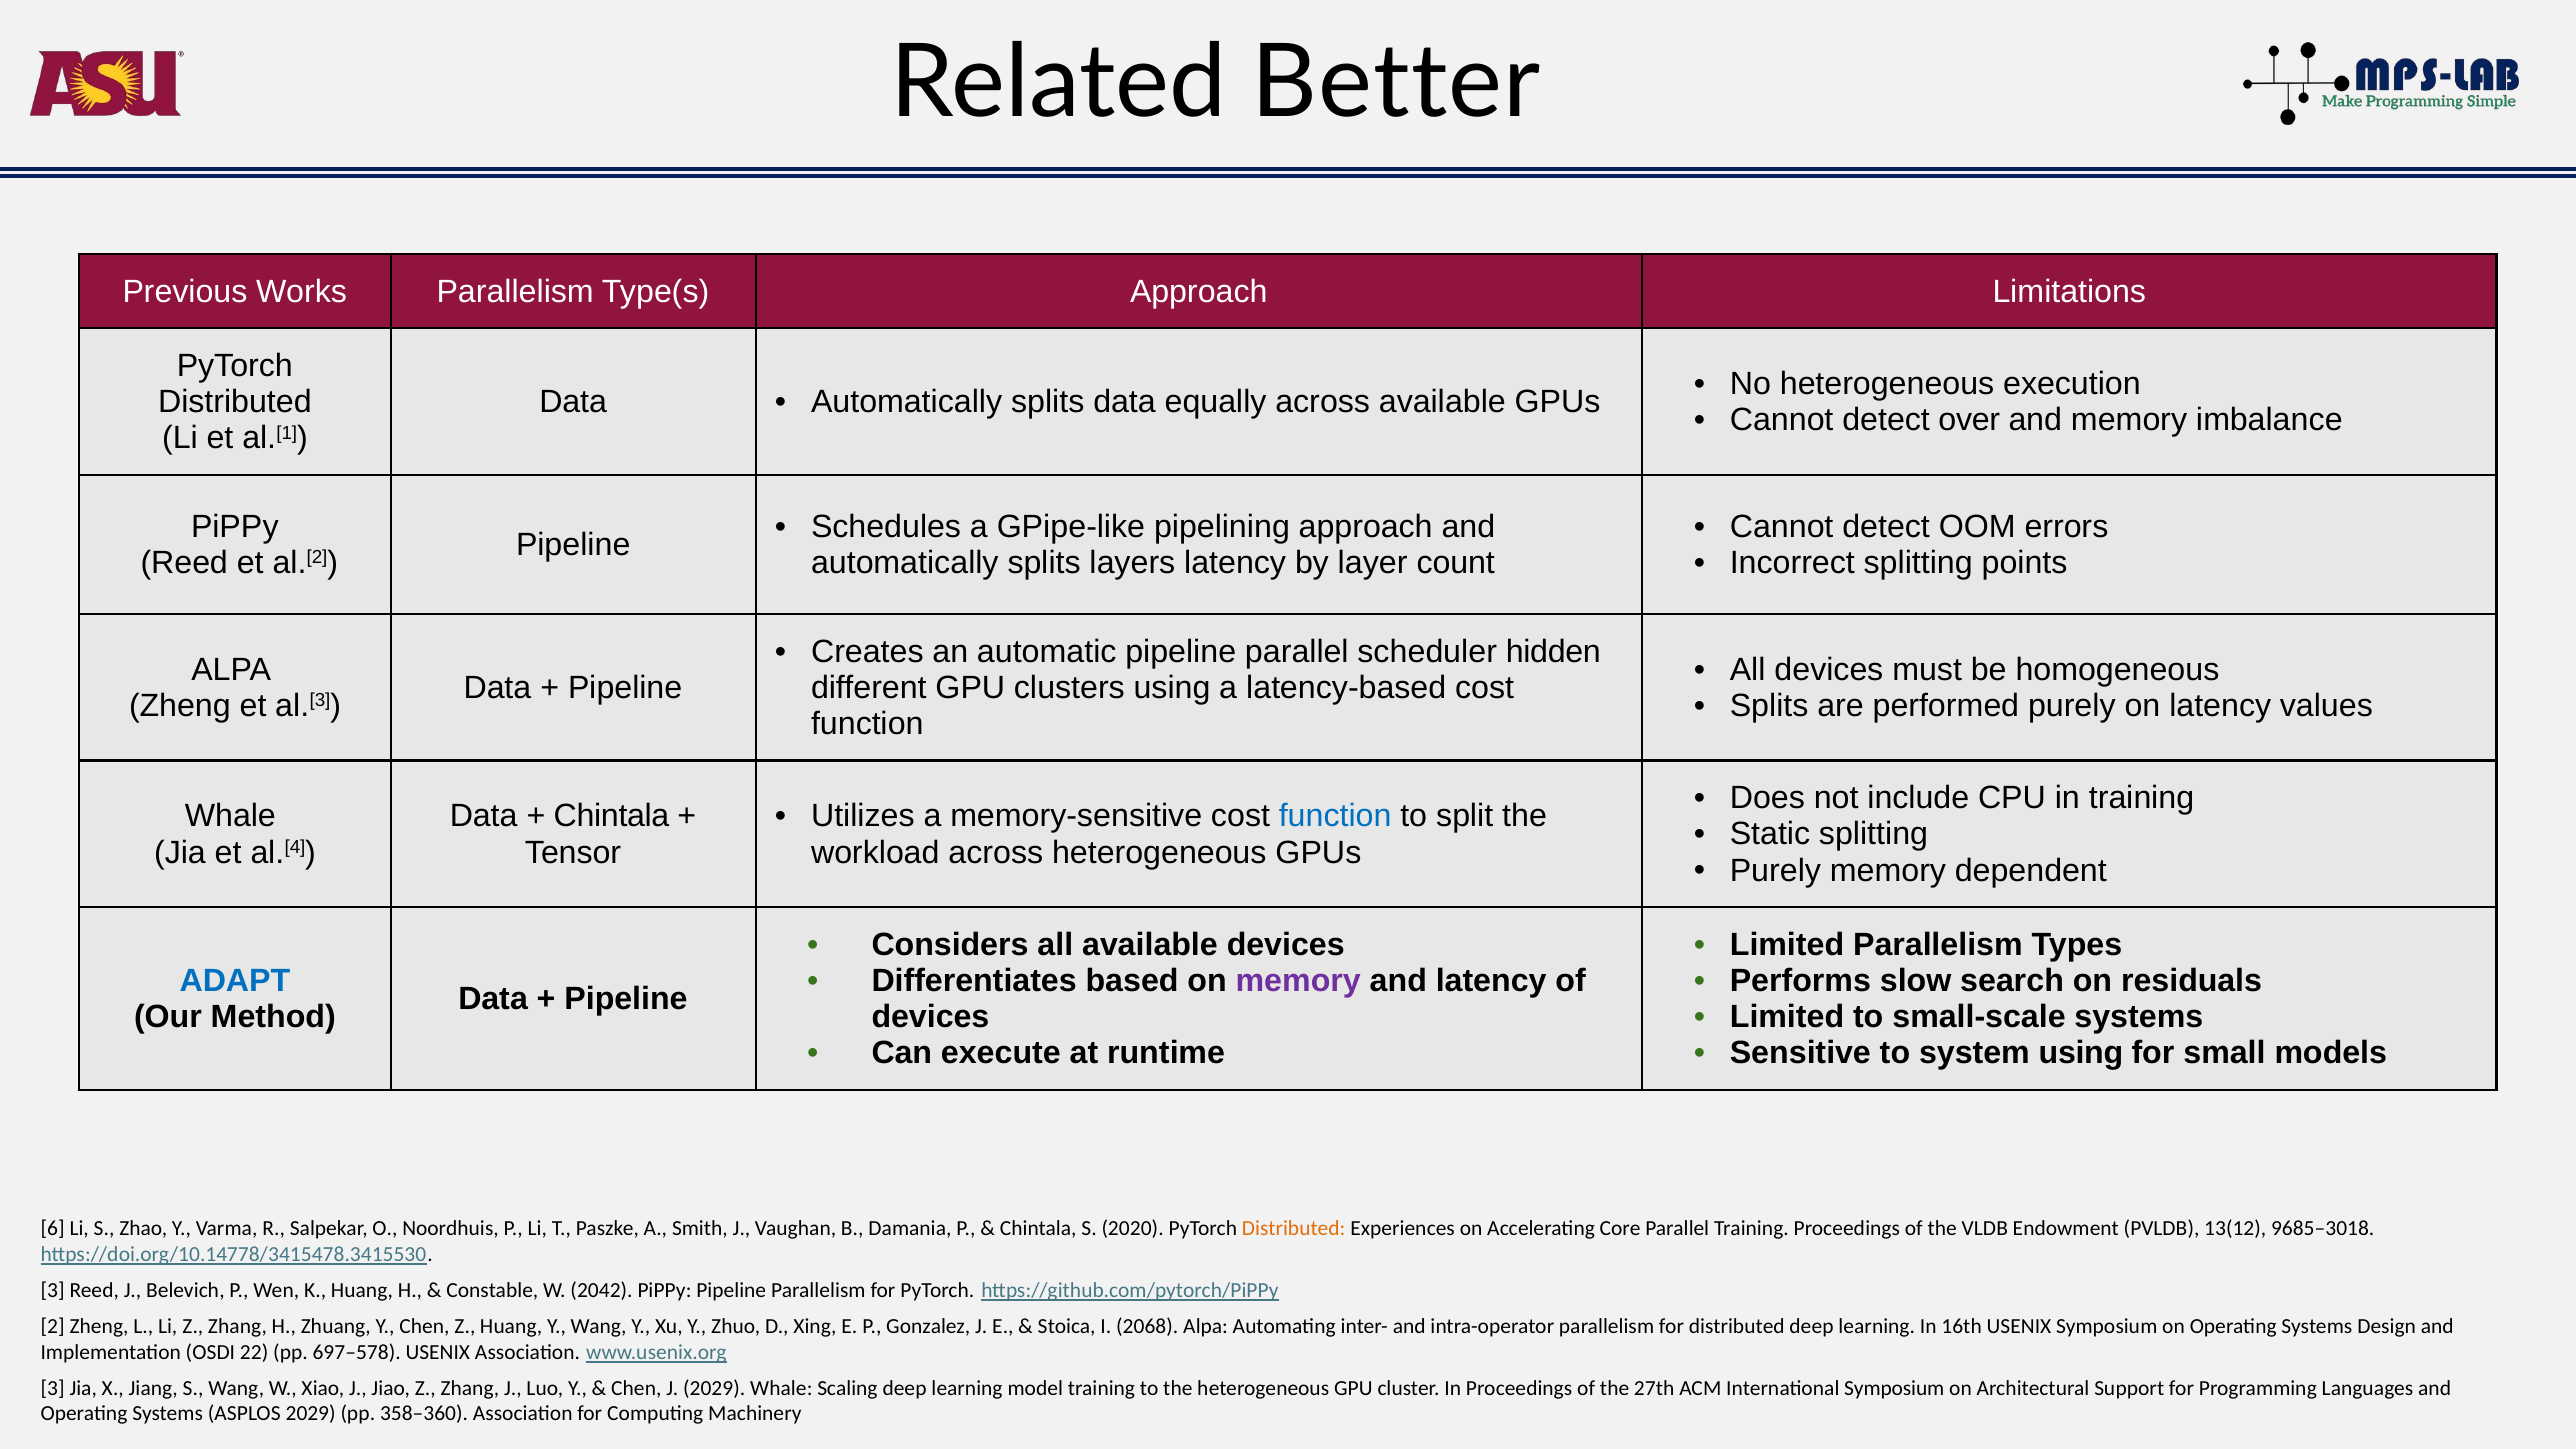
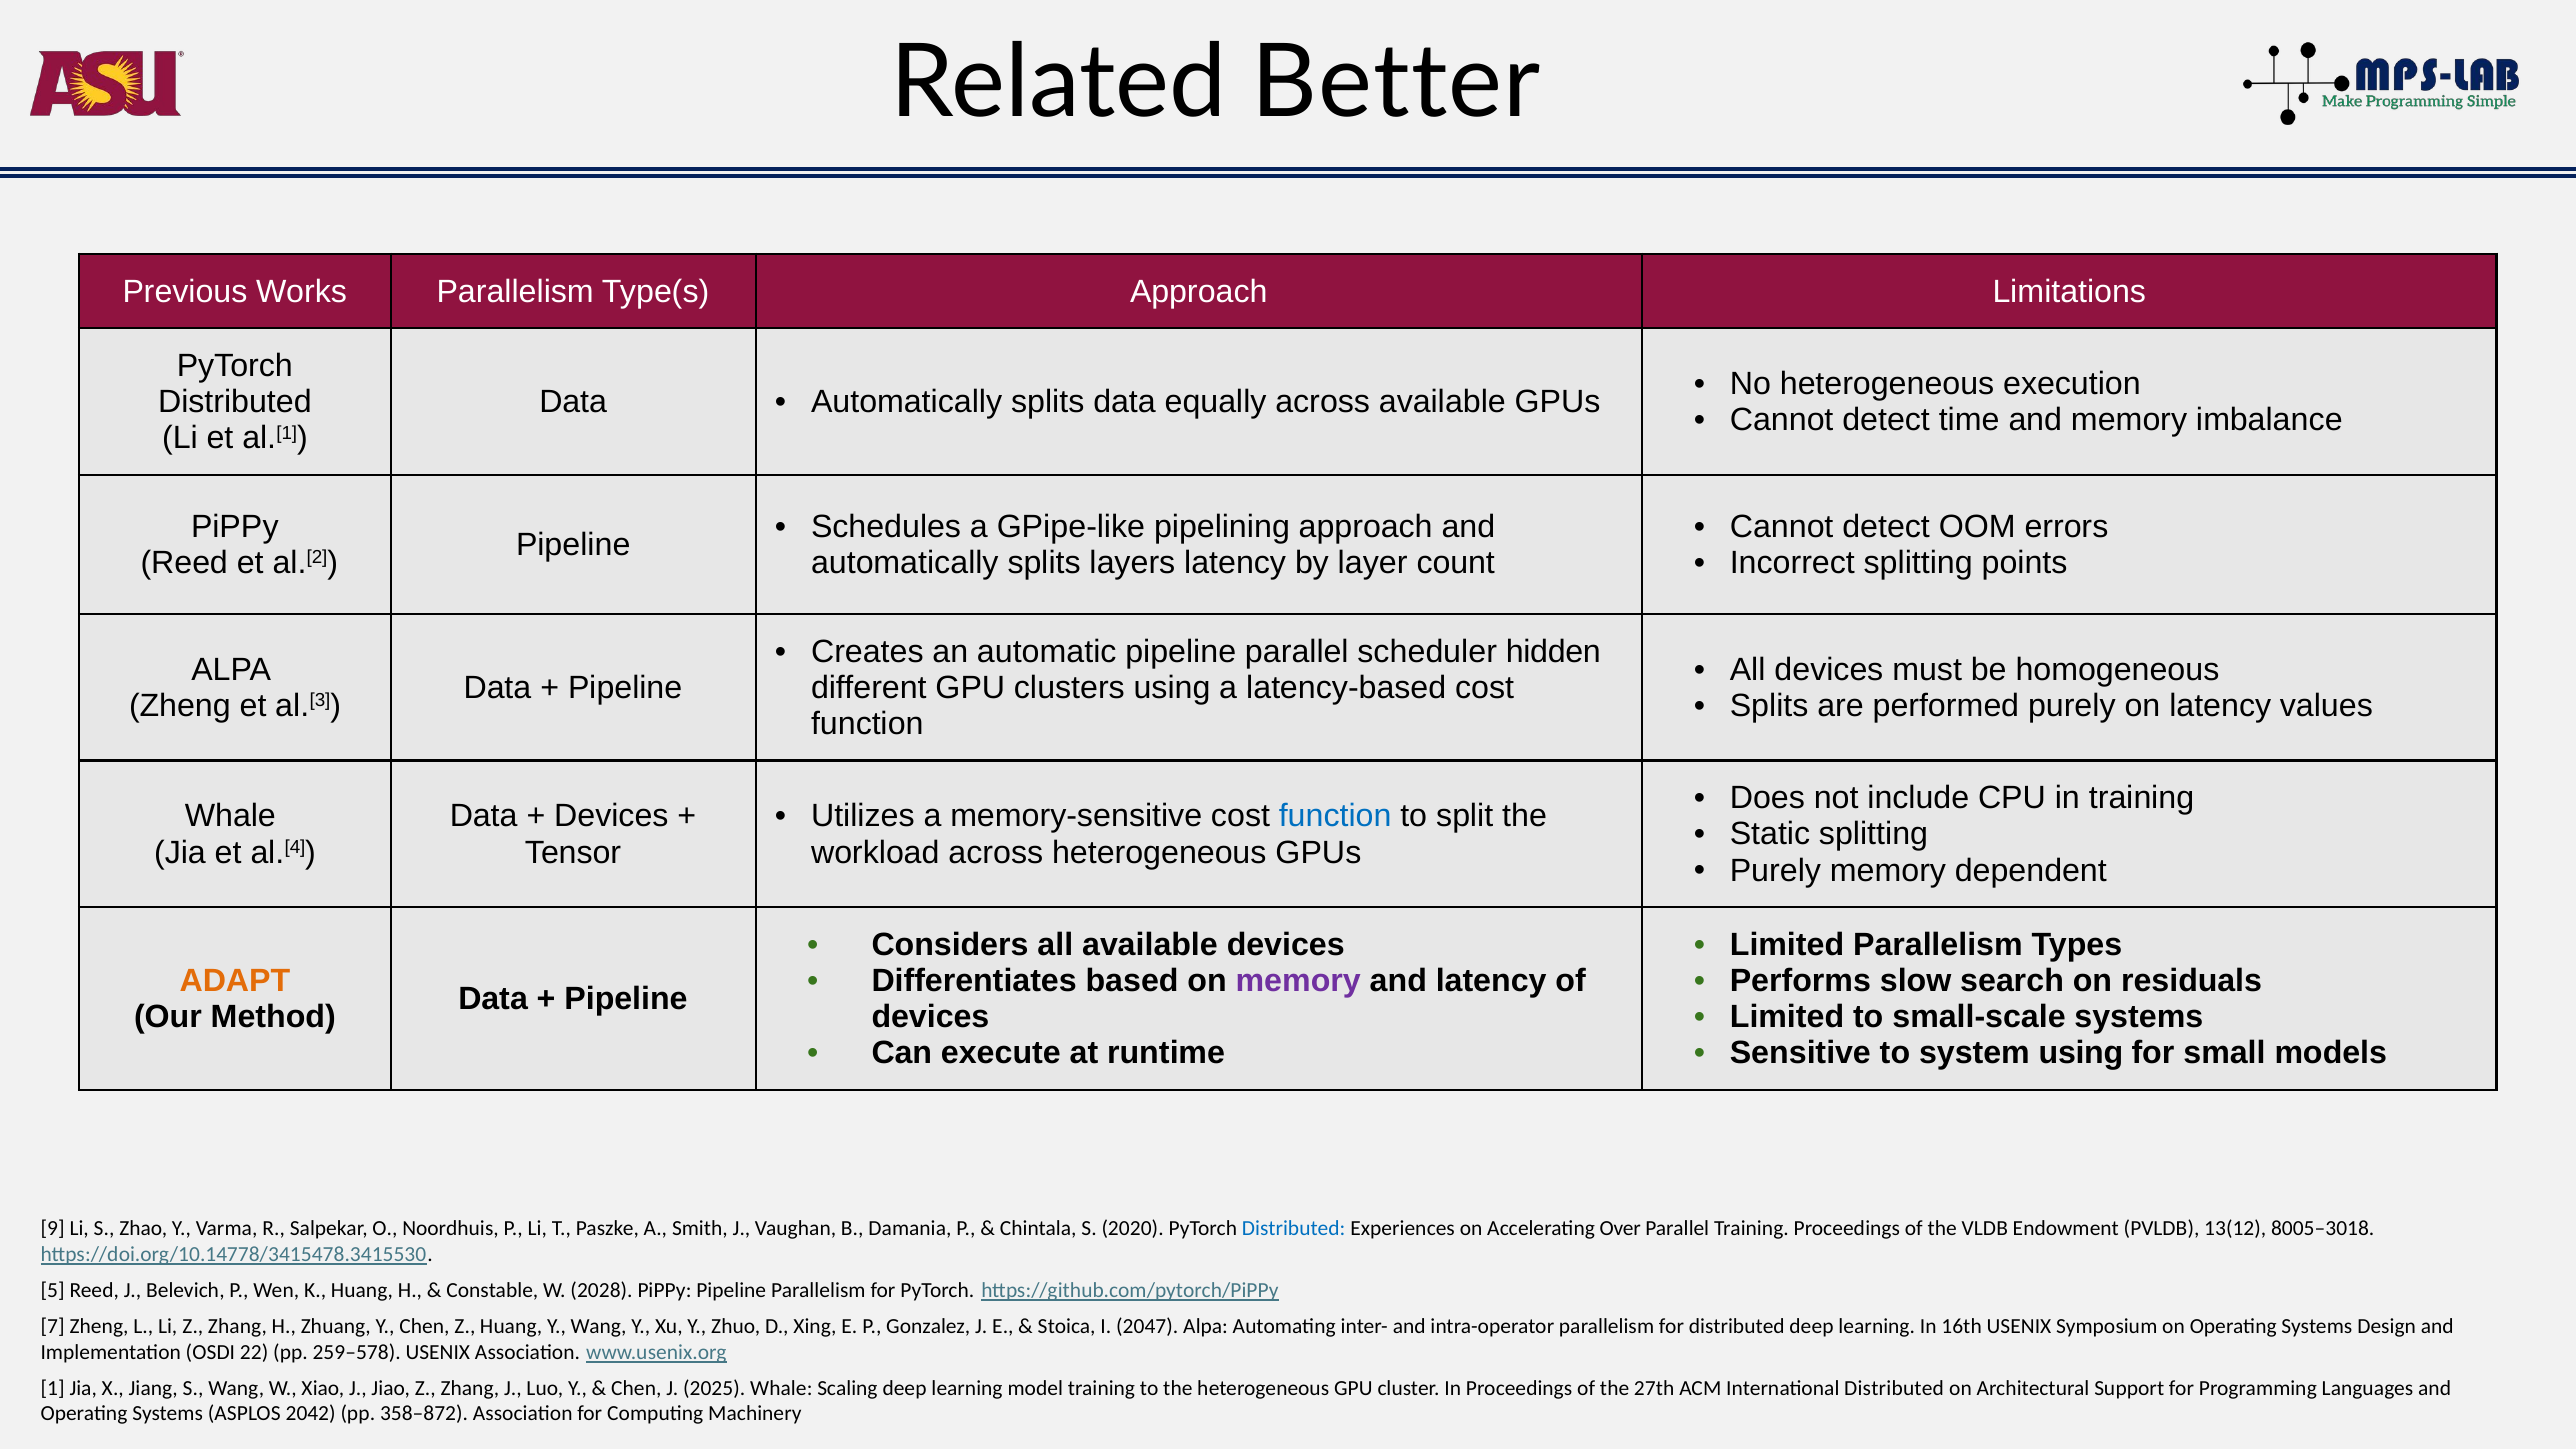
over: over -> time (1969, 420)
Chintala: Chintala -> Devices (611, 816)
ADAPT colour: blue -> orange (235, 981)
6: 6 -> 9 (53, 1229)
Distributed colour: orange -> blue (1294, 1229)
Core: Core -> Over (1620, 1229)
9685–3018: 9685–3018 -> 8005–3018 (2323, 1229)
3: 3 -> 5 (53, 1290)
2042: 2042 -> 2028 (602, 1290)
2: 2 -> 7 (53, 1326)
2068: 2068 -> 2047 (1147, 1326)
697–578: 697–578 -> 259–578 (357, 1352)
3: 3 -> 1 (53, 1388)
J 2029: 2029 -> 2025 (714, 1388)
International Symposium: Symposium -> Distributed (1894, 1388)
ASPLOS 2029: 2029 -> 2042 (311, 1414)
358–360: 358–360 -> 358–872 (424, 1414)
